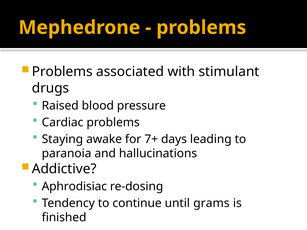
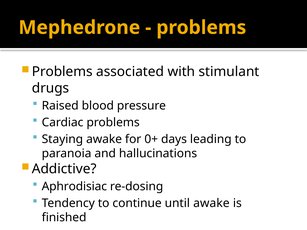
7+: 7+ -> 0+ (151, 139)
until grams: grams -> awake (211, 203)
